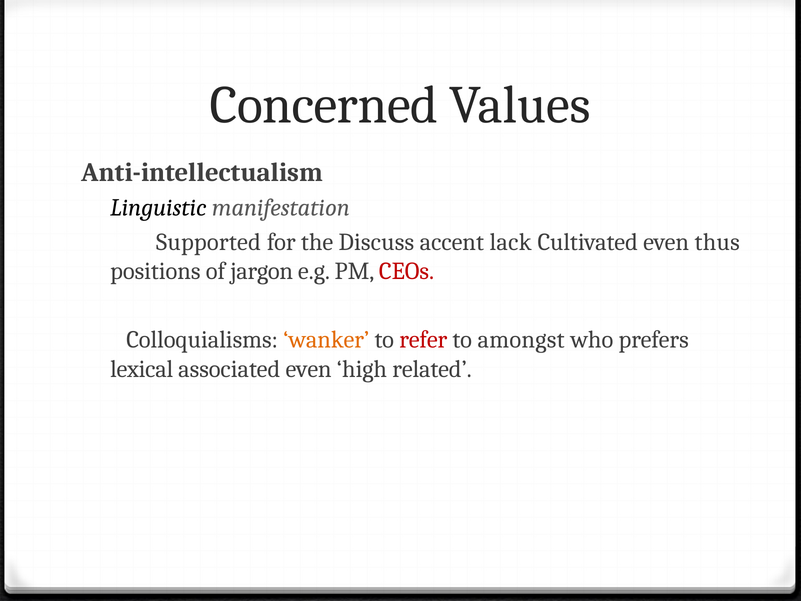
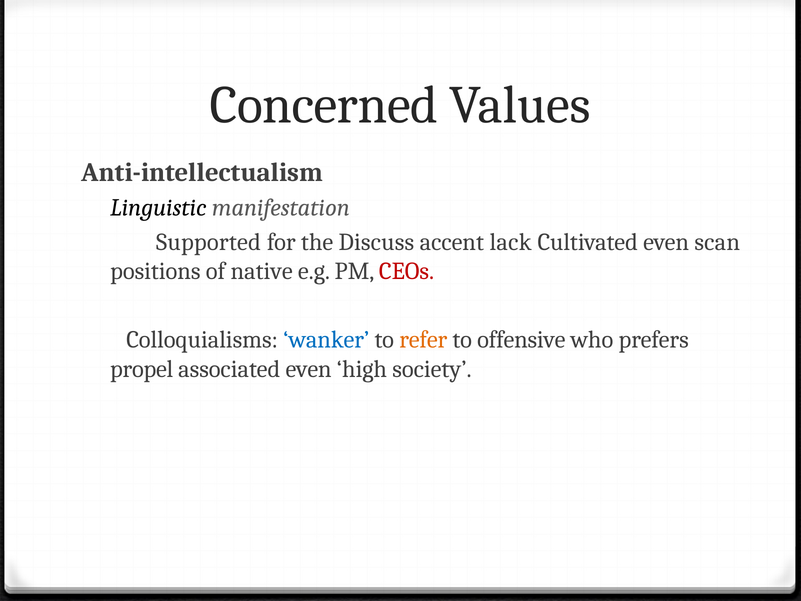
thus: thus -> scan (717, 242)
jargon: jargon -> native (262, 271)
wanker colour: orange -> blue (326, 340)
refer colour: red -> orange (423, 340)
amongst: amongst -> offensive (521, 340)
lexical: lexical -> propel (142, 369)
related: related -> society (432, 369)
